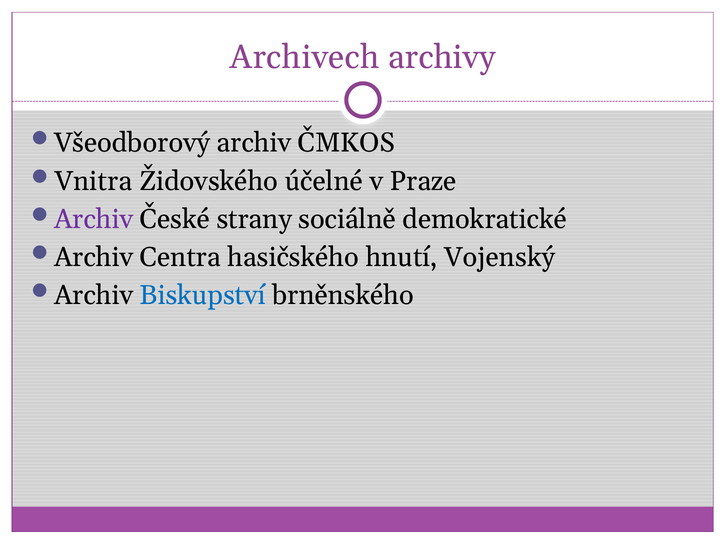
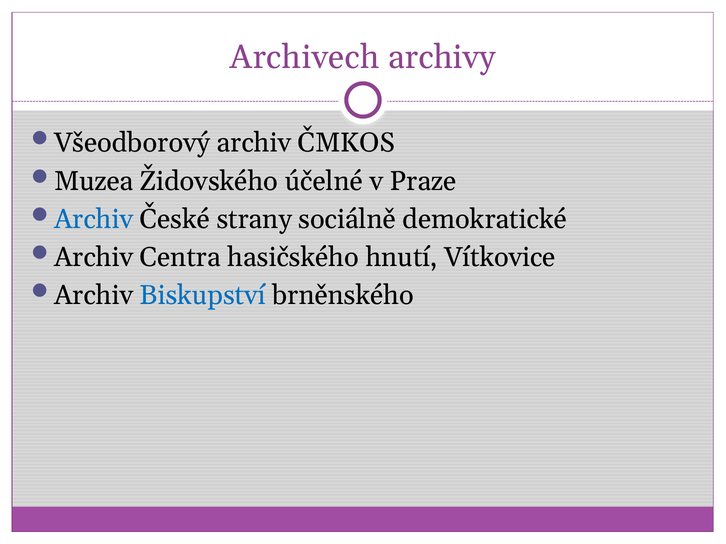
Vnitra: Vnitra -> Muzea (94, 181)
Archiv colour: purple -> blue (94, 219)
Vojenský: Vojenský -> Vítkovice (500, 258)
